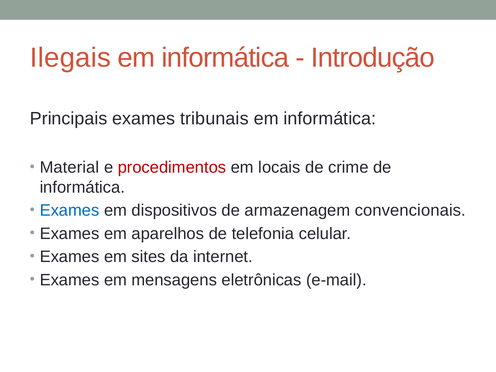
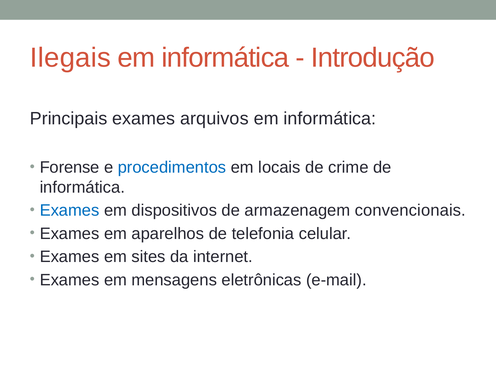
tribunais: tribunais -> arquivos (214, 119)
Material: Material -> Forense (70, 167)
procedimentos colour: red -> blue (172, 167)
